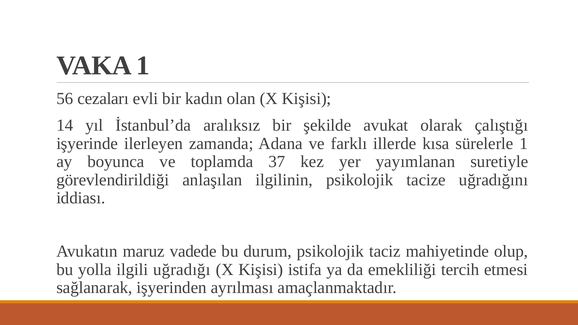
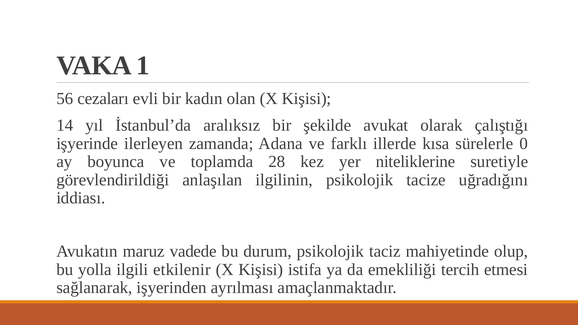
sürelerle 1: 1 -> 0 (524, 144)
37: 37 -> 28 (277, 162)
yayımlanan: yayımlanan -> niteliklerine (416, 162)
uğradığı: uğradığı -> etkilenir (182, 270)
